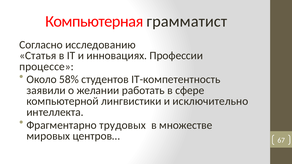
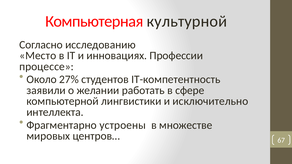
грамматист: грамматист -> культурной (187, 21)
Статья: Статья -> Место (38, 56)
58%: 58% -> 27% (69, 80)
трудовых: трудовых -> устроены (123, 125)
